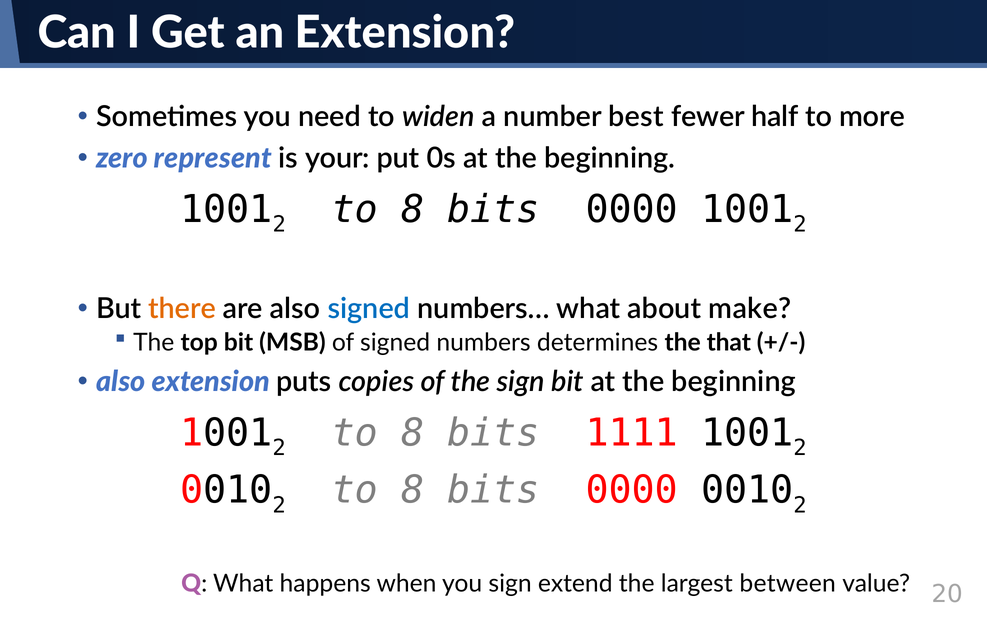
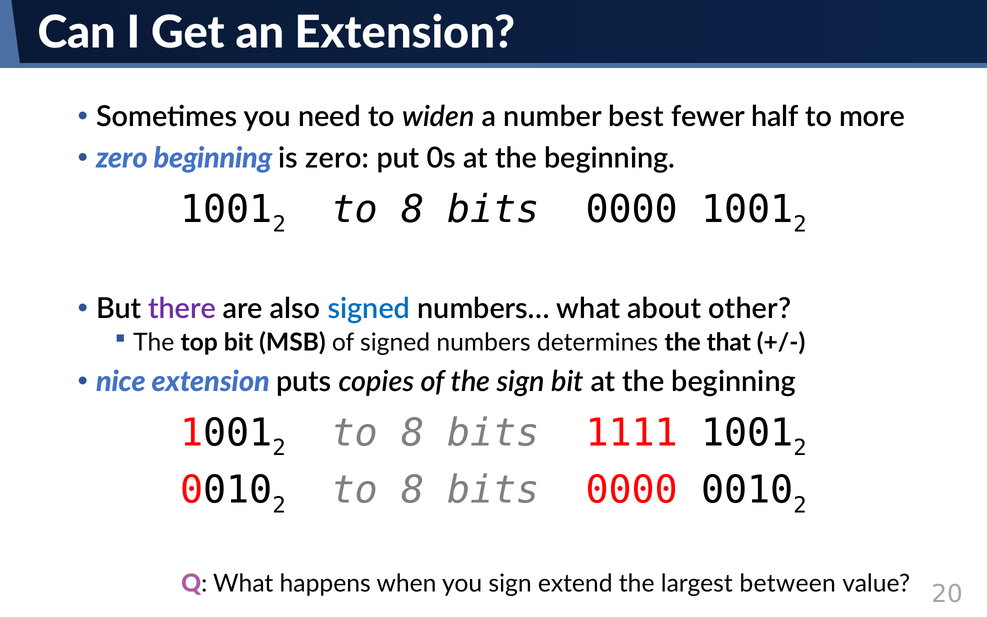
zero represent: represent -> beginning (213, 158)
is your: your -> zero (337, 158)
there colour: orange -> purple (182, 309)
make: make -> other (750, 309)
also: also -> nice (121, 382)
